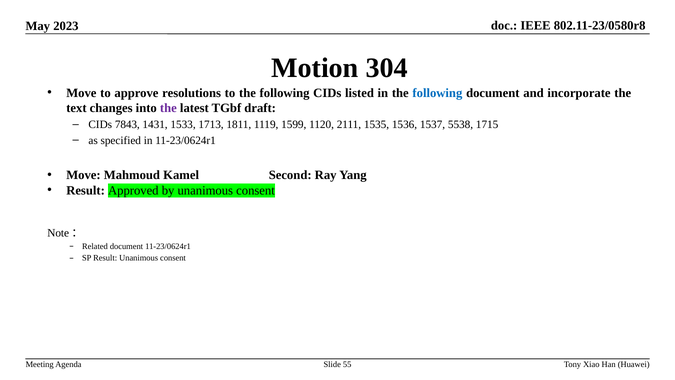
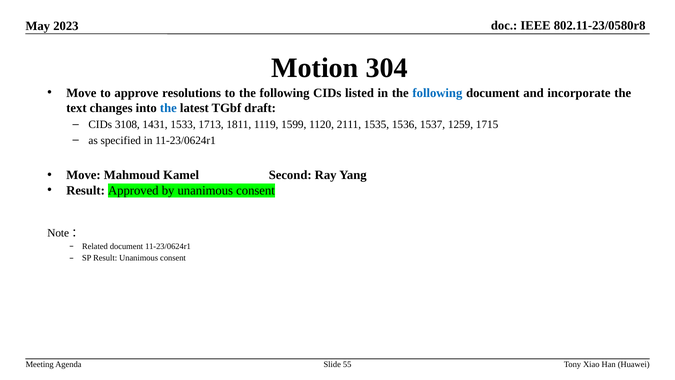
the colour: purple -> blue (168, 108)
7843: 7843 -> 3108 (127, 125)
5538: 5538 -> 1259 (461, 125)
